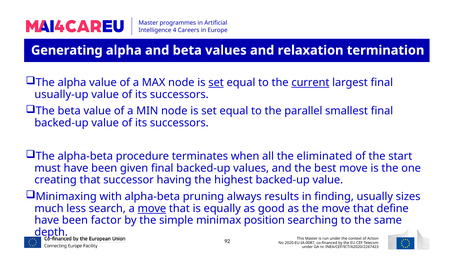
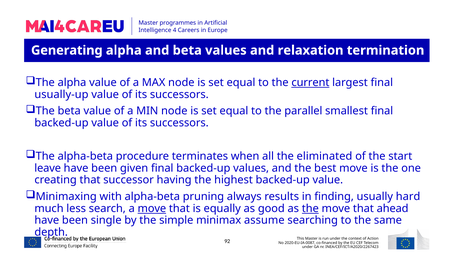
set underline: present -> none (216, 83)
must: must -> leave (48, 168)
sizes: sizes -> hard (408, 197)
the underline: none -> present (310, 209)
define: define -> ahead (393, 209)
factor: factor -> single (106, 221)
position: position -> assume (264, 221)
